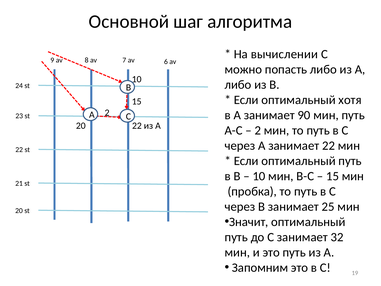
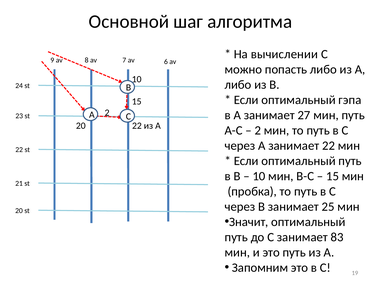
хотя: хотя -> гэпа (350, 100)
90: 90 -> 27 (304, 115)
32: 32 -> 83 (337, 237)
